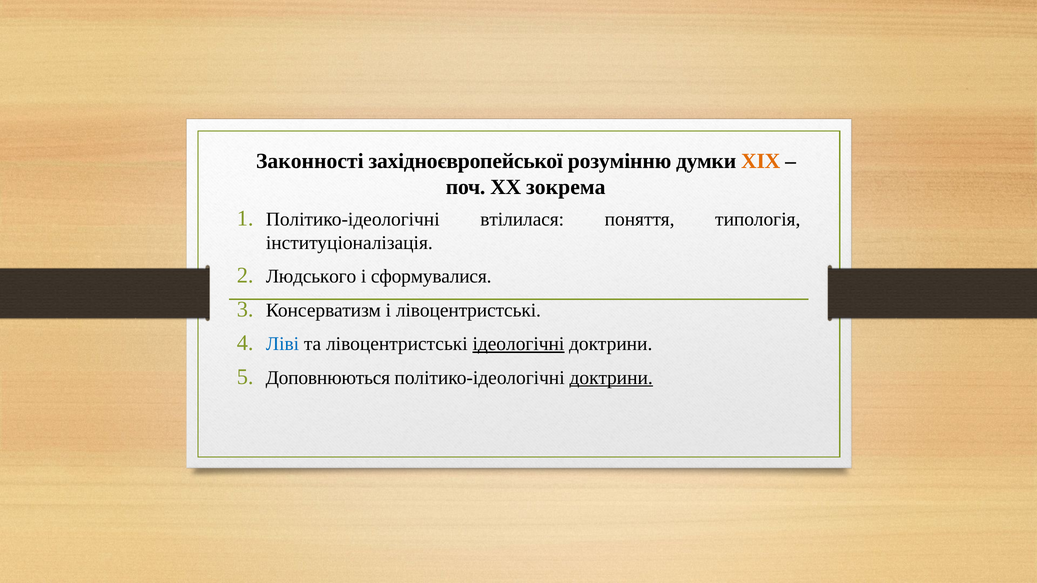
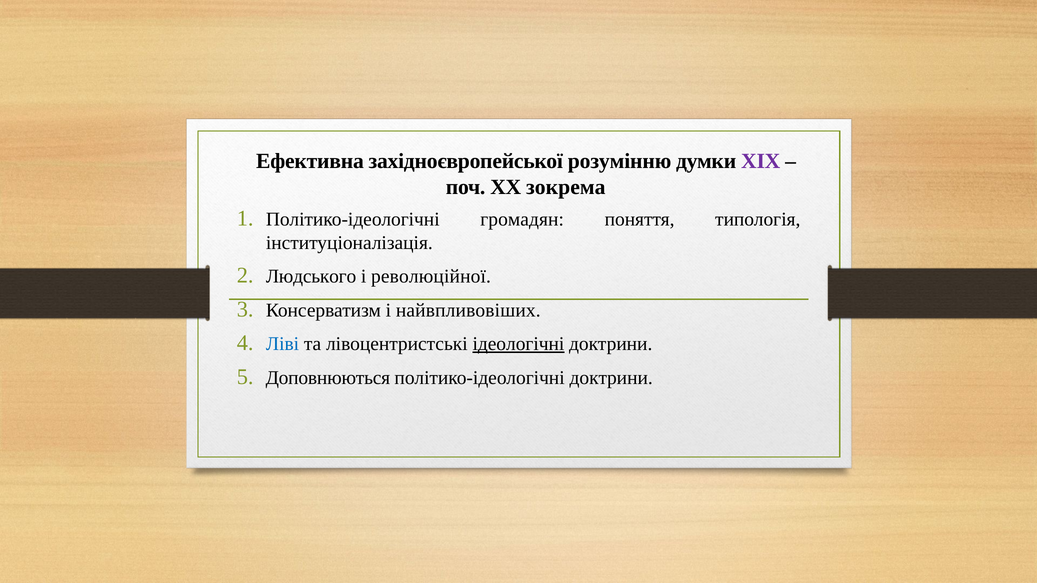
Законності: Законності -> Ефективна (310, 161)
ХІХ colour: orange -> purple (761, 161)
втілилася: втілилася -> громадян (522, 220)
сформувалися: сформувалися -> революційної (431, 277)
і лівоцентристські: лівоцентристські -> найвпливовіших (468, 310)
доктрини underline: present -> none (611, 378)
